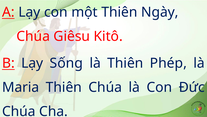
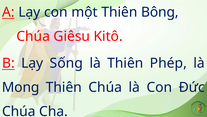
Ngày: Ngày -> Bông (160, 12)
Maria: Maria -> Mong (21, 87)
